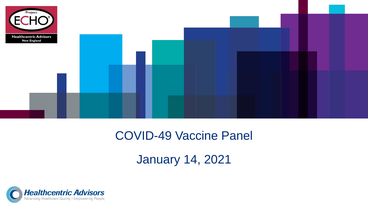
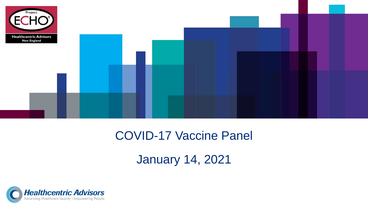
COVID-49: COVID-49 -> COVID-17 (143, 136)
